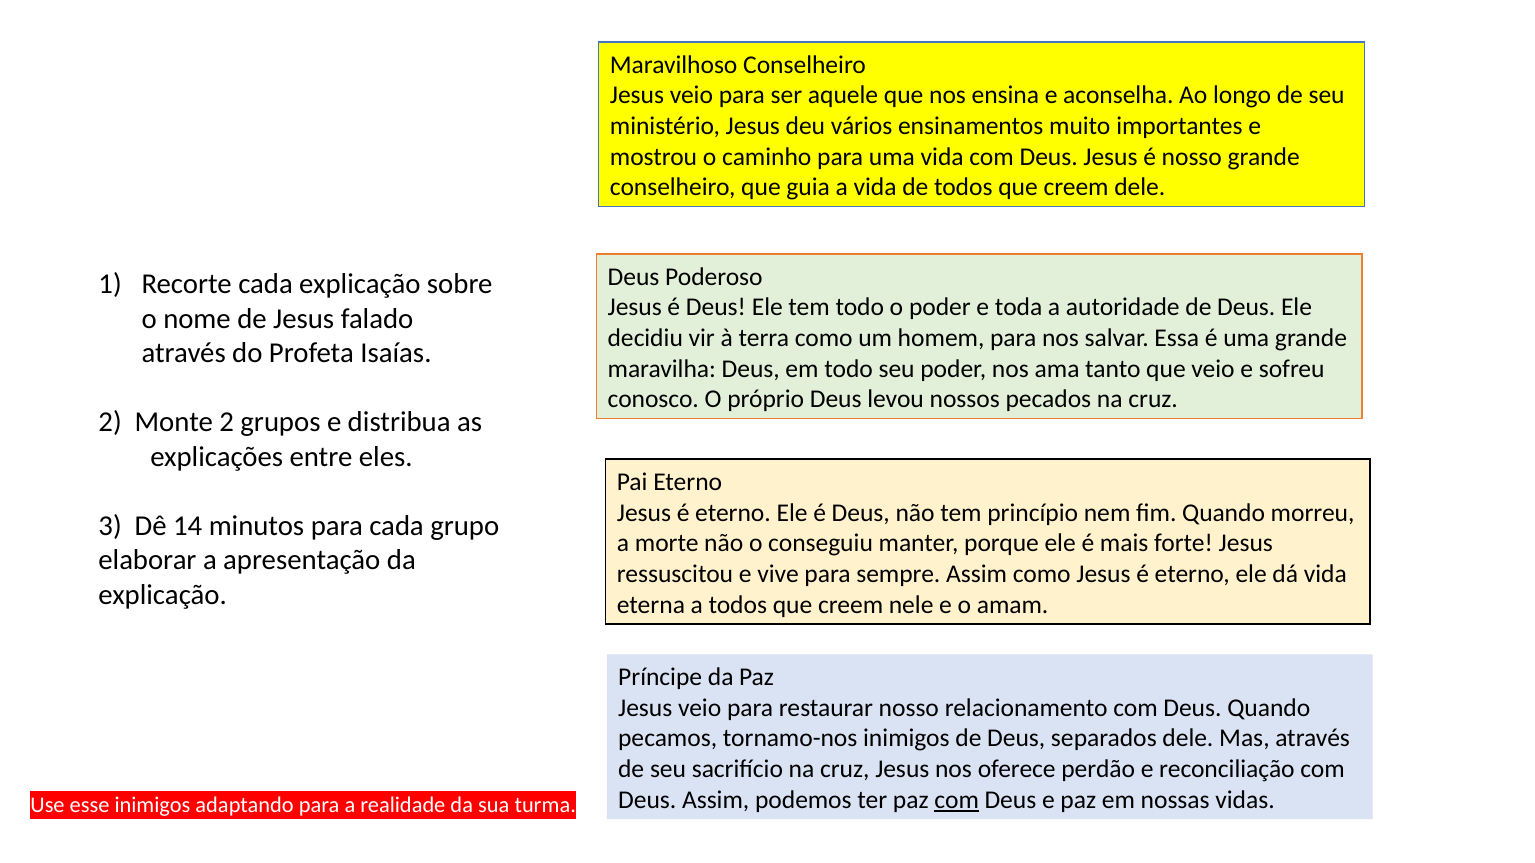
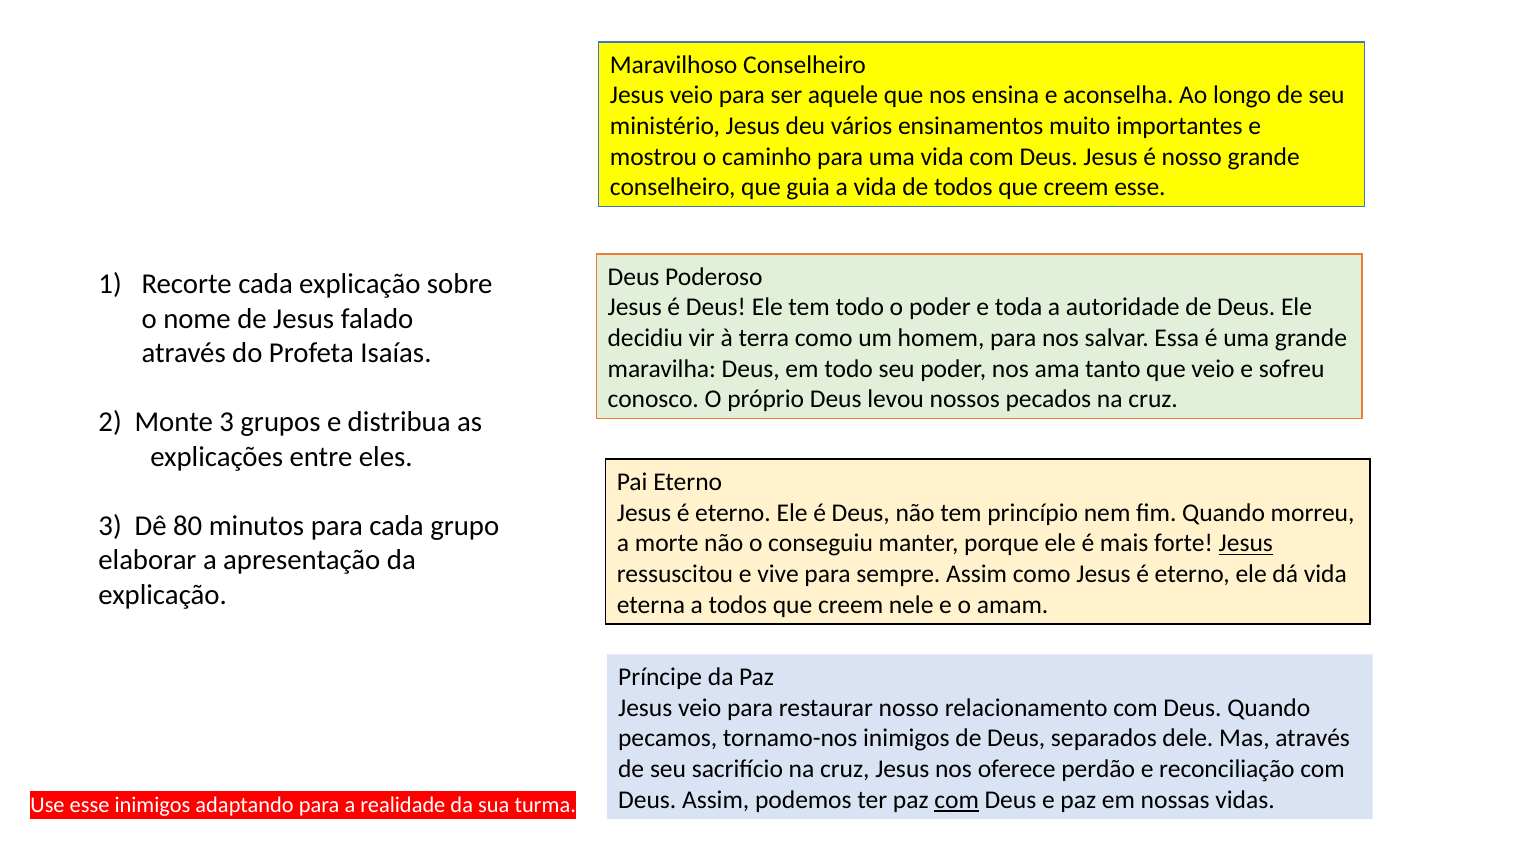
creem dele: dele -> esse (1140, 188)
Monte 2: 2 -> 3 (227, 422)
14: 14 -> 80 (188, 526)
Jesus underline: none -> present (1246, 544)
